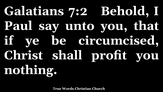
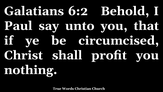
7:2: 7:2 -> 6:2 (78, 11)
